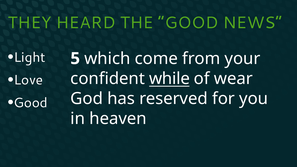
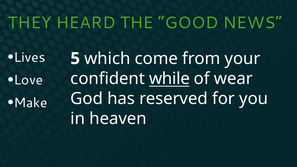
Light: Light -> Lives (30, 57)
Good: Good -> Make (31, 103)
